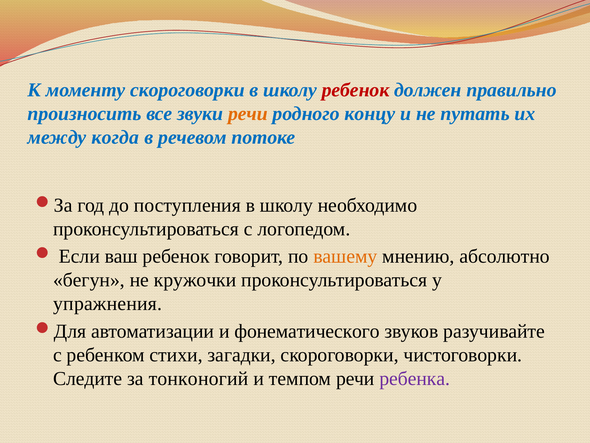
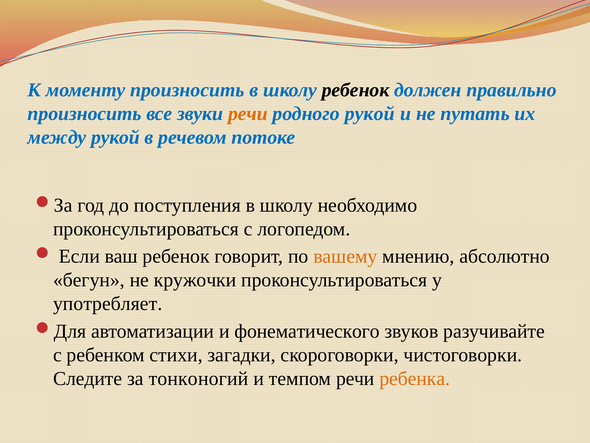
моменту скороговорки: скороговорки -> произносить (187, 90)
ребенок colour: red -> black (356, 90)
родного концу: концу -> рукой (370, 114)
между когда: когда -> рукой (115, 137)
упражнения: упражнения -> употребляет (108, 303)
ребенка colour: purple -> orange (415, 378)
